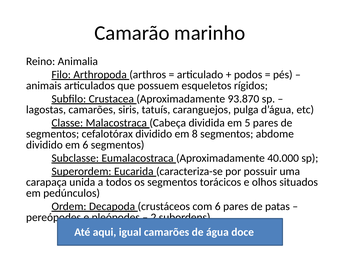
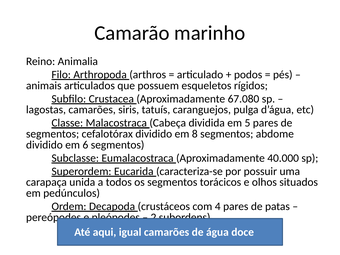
93.870: 93.870 -> 67.080 (243, 99)
com 6: 6 -> 4 (218, 206)
